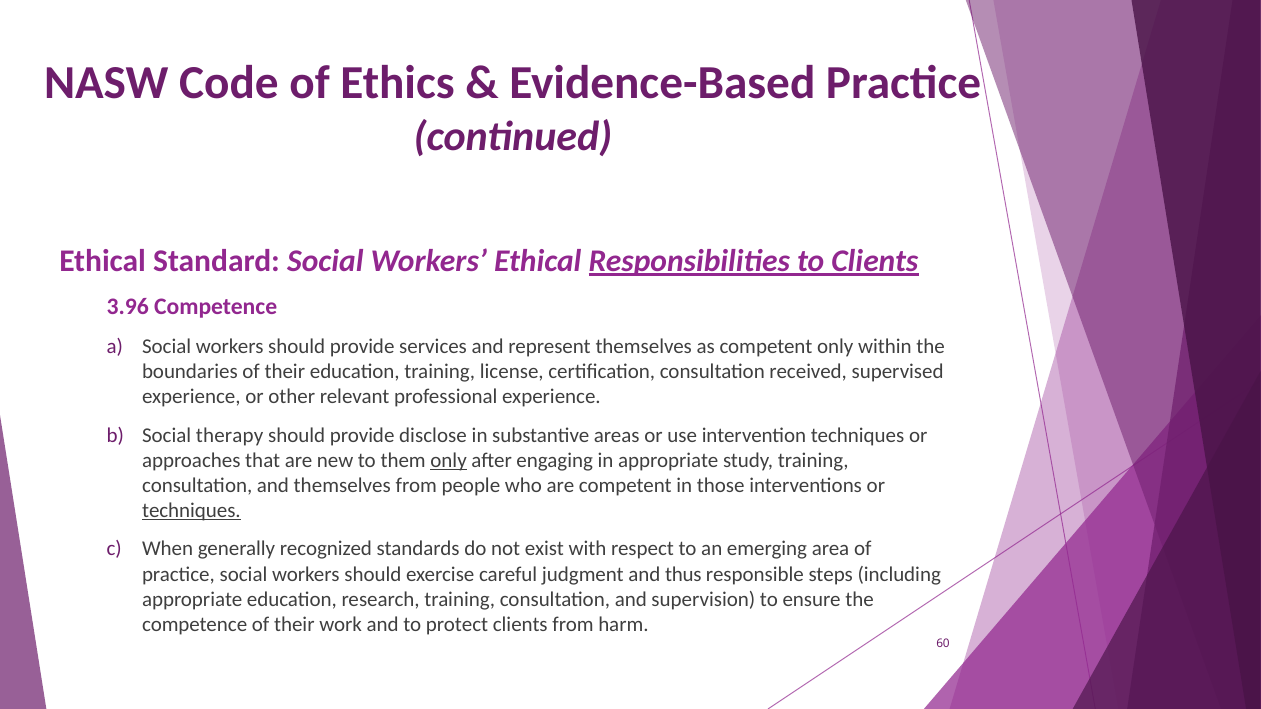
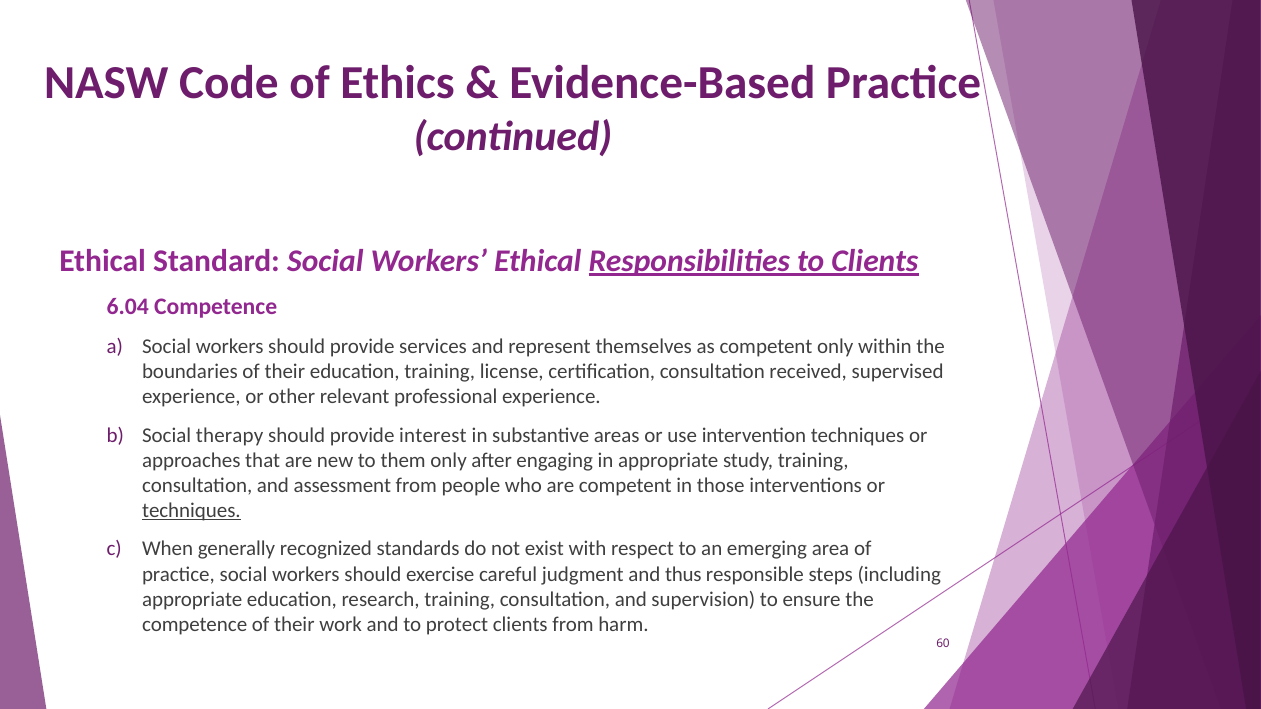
3.96: 3.96 -> 6.04 (128, 307)
disclose: disclose -> interest (433, 435)
only underline: present -> none (449, 461)
and themselves: themselves -> assessment (342, 486)
